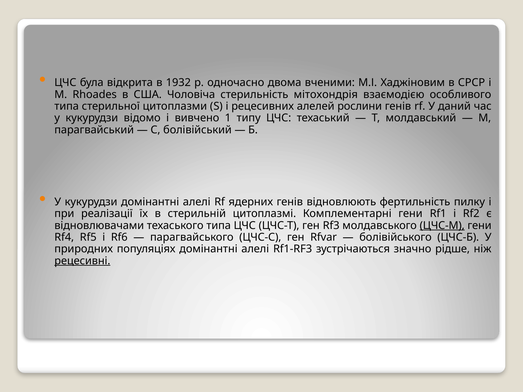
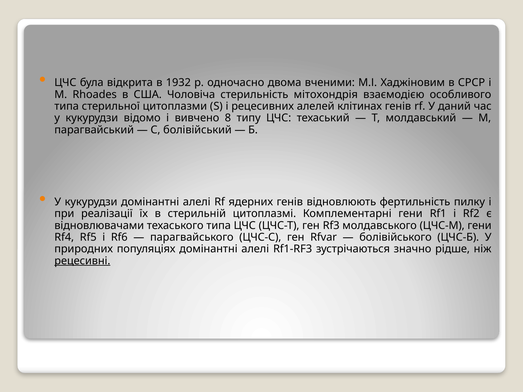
рослини: рослини -> клітинах (360, 106)
1: 1 -> 8 (228, 118)
ЦЧС-М underline: present -> none (442, 226)
